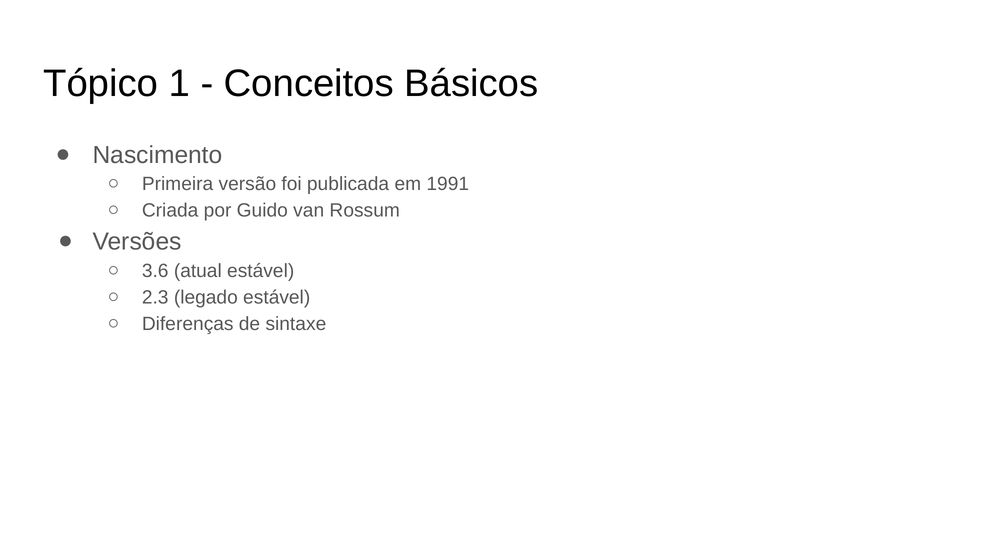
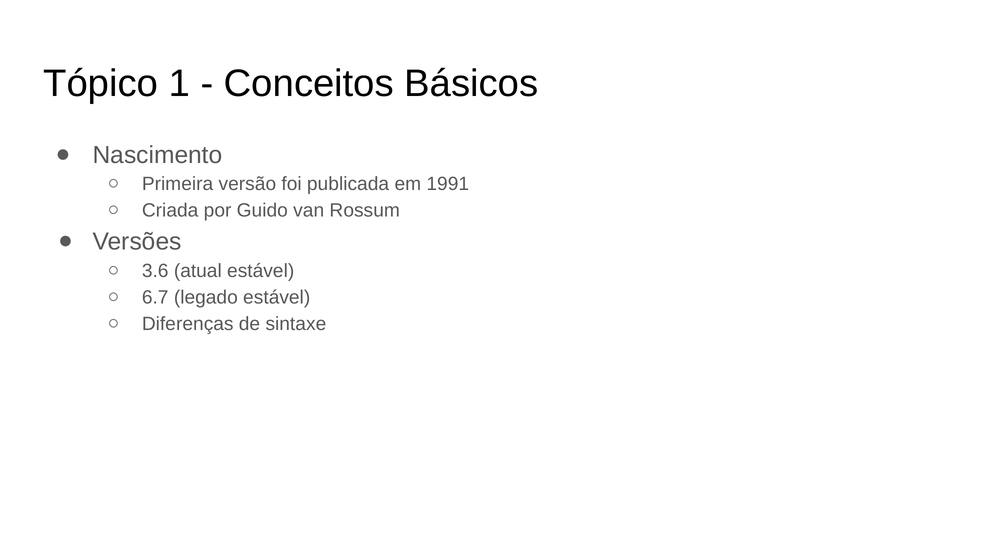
2.3: 2.3 -> 6.7 (155, 297)
